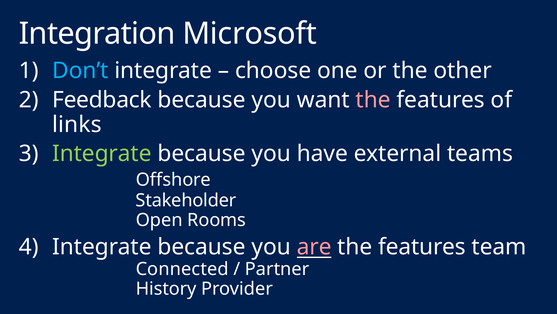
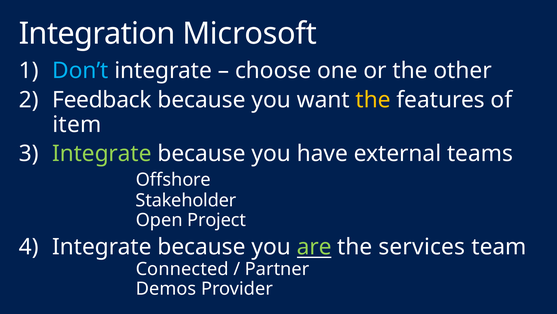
the colour: pink -> yellow (373, 100)
links: links -> item (77, 124)
Rooms: Rooms -> Project (217, 220)
are colour: pink -> light green (314, 246)
features: features -> services (422, 246)
History: History -> Demos (166, 288)
